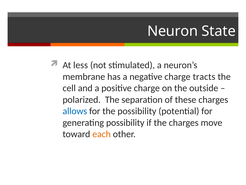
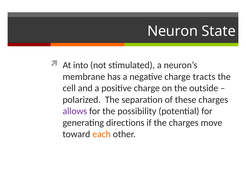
less: less -> into (81, 65)
allows colour: blue -> purple (75, 111)
generating possibility: possibility -> directions (125, 122)
